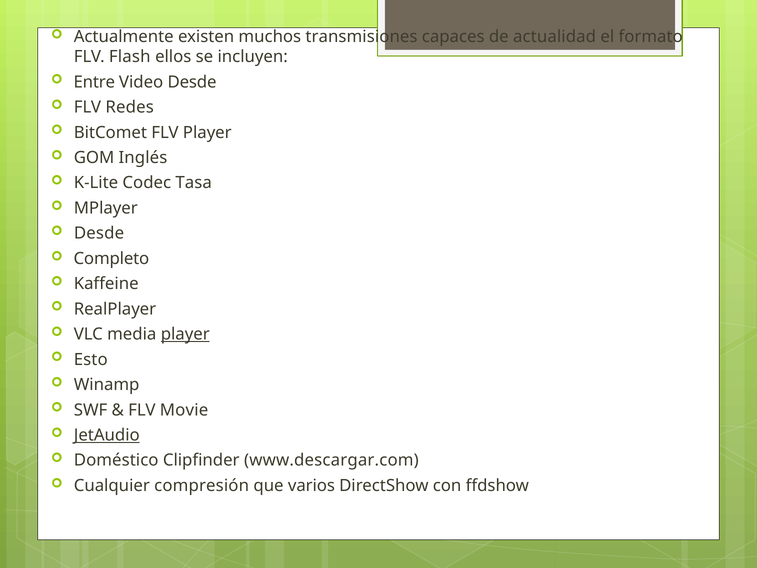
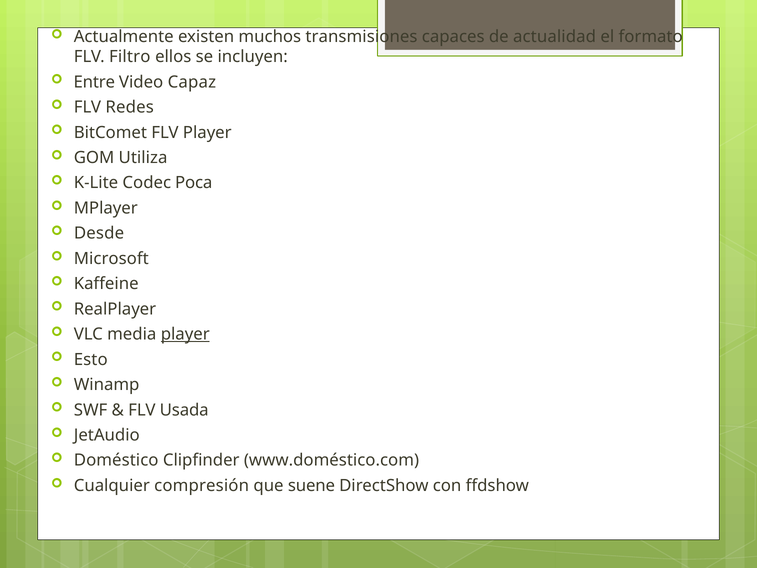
Flash: Flash -> Filtro (130, 57)
Video Desde: Desde -> Capaz (192, 82)
Inglés: Inglés -> Utiliza (143, 158)
Tasa: Tasa -> Poca (194, 183)
Completo: Completo -> Microsoft (111, 259)
Movie: Movie -> Usada (184, 410)
JetAudio underline: present -> none (107, 435)
www.descargar.com: www.descargar.com -> www.doméstico.com (331, 460)
varios: varios -> suene (311, 485)
